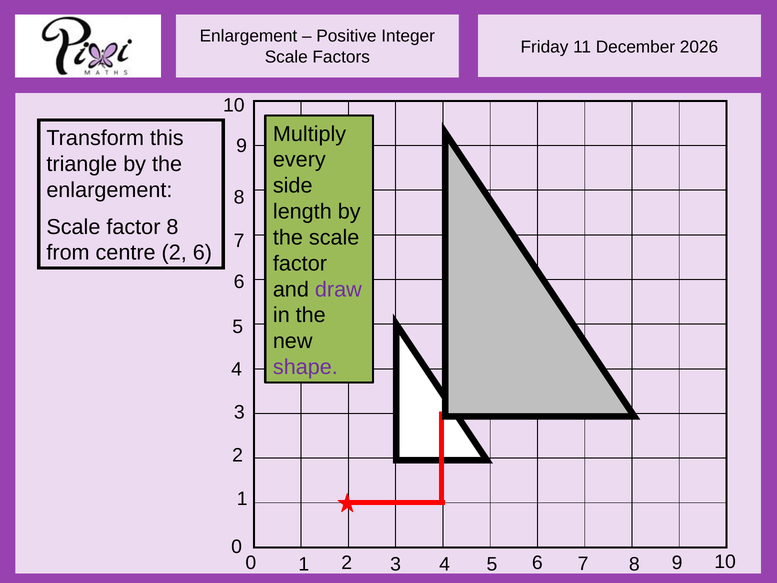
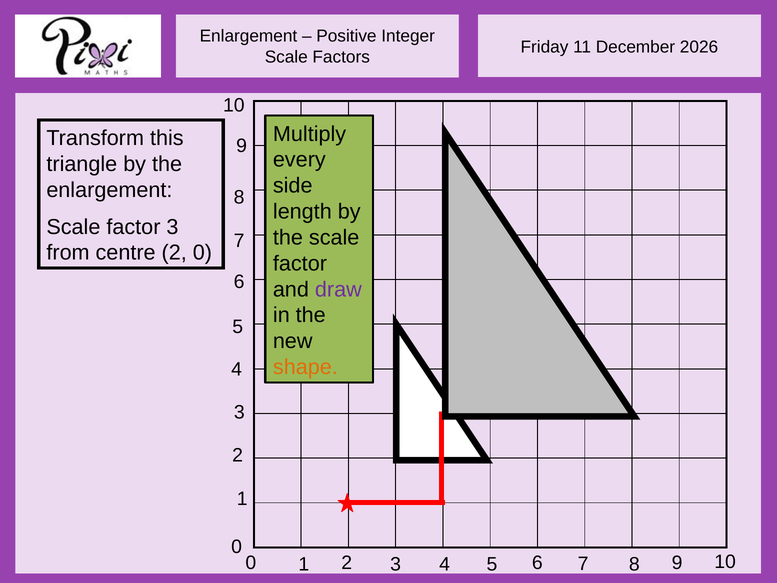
factor 8: 8 -> 3 (172, 227)
2 6: 6 -> 0 (202, 253)
shape colour: purple -> orange (305, 367)
